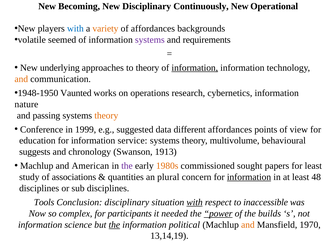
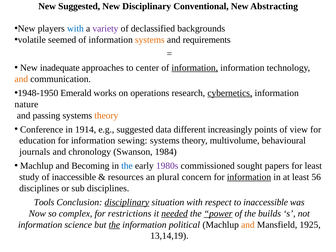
New Becoming: Becoming -> Suggested (79, 6)
Continuously: Continuously -> Conventional (201, 6)
Operational: Operational -> Abstracting (274, 6)
variety colour: orange -> purple (105, 29)
of affordances: affordances -> declassified (153, 29)
systems colour: purple -> orange (150, 40)
underlying: underlying -> inadequate (60, 68)
to theory: theory -> center (147, 68)
Vaunted: Vaunted -> Emerald (76, 93)
cybernetics underline: none -> present (230, 93)
1999: 1999 -> 1914 (86, 129)
different affordances: affordances -> increasingly (230, 129)
service: service -> sewing (133, 141)
suggests: suggests -> journals (35, 152)
1913: 1913 -> 1984 (166, 152)
American: American -> Becoming (90, 166)
the colour: purple -> blue (127, 166)
1980s colour: orange -> purple (167, 166)
of associations: associations -> inaccessible (74, 177)
quantities: quantities -> resources (126, 177)
48: 48 -> 56 (316, 177)
disciplinary underline: none -> present (127, 202)
with underline: present -> none (195, 202)
participants: participants -> restrictions (130, 213)
needed underline: none -> present (175, 213)
1970: 1970 -> 1925 (310, 225)
